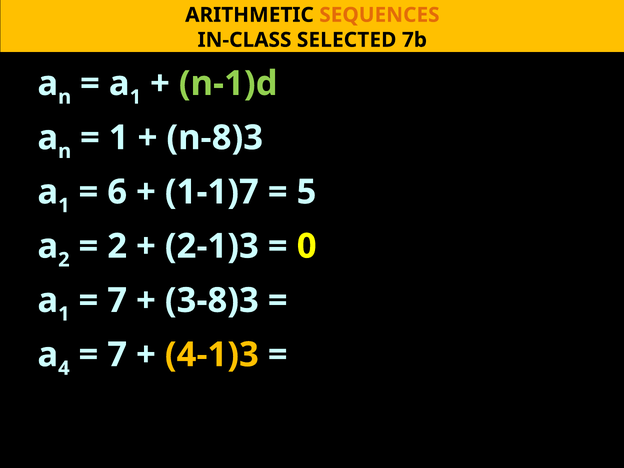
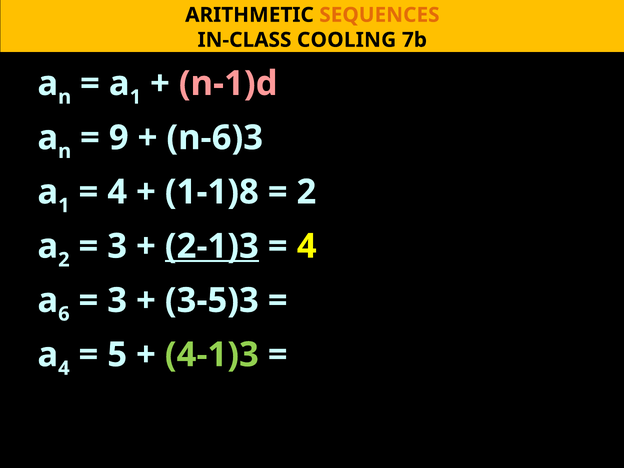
SELECTED: SELECTED -> COOLING (347, 40)
n-1)d colour: light green -> pink (228, 84)
1: 1 -> 9 (119, 138)
n-8)3: n-8)3 -> n-6)3 (215, 138)
6: 6 -> 4 (117, 192)
1-1)7: 1-1)7 -> 1-1)8 (212, 192)
5: 5 -> 2 (306, 192)
2: 2 -> 3 (117, 246)
2-1)3 underline: none -> present (212, 246)
0: 0 -> 4 (307, 246)
1: 1 -> 6 (64, 314)
7: 7 -> 3 (117, 301)
3-8)3: 3-8)3 -> 3-5)3 (212, 301)
7: 7 -> 5 (117, 355)
4-1)3 colour: yellow -> light green (212, 355)
